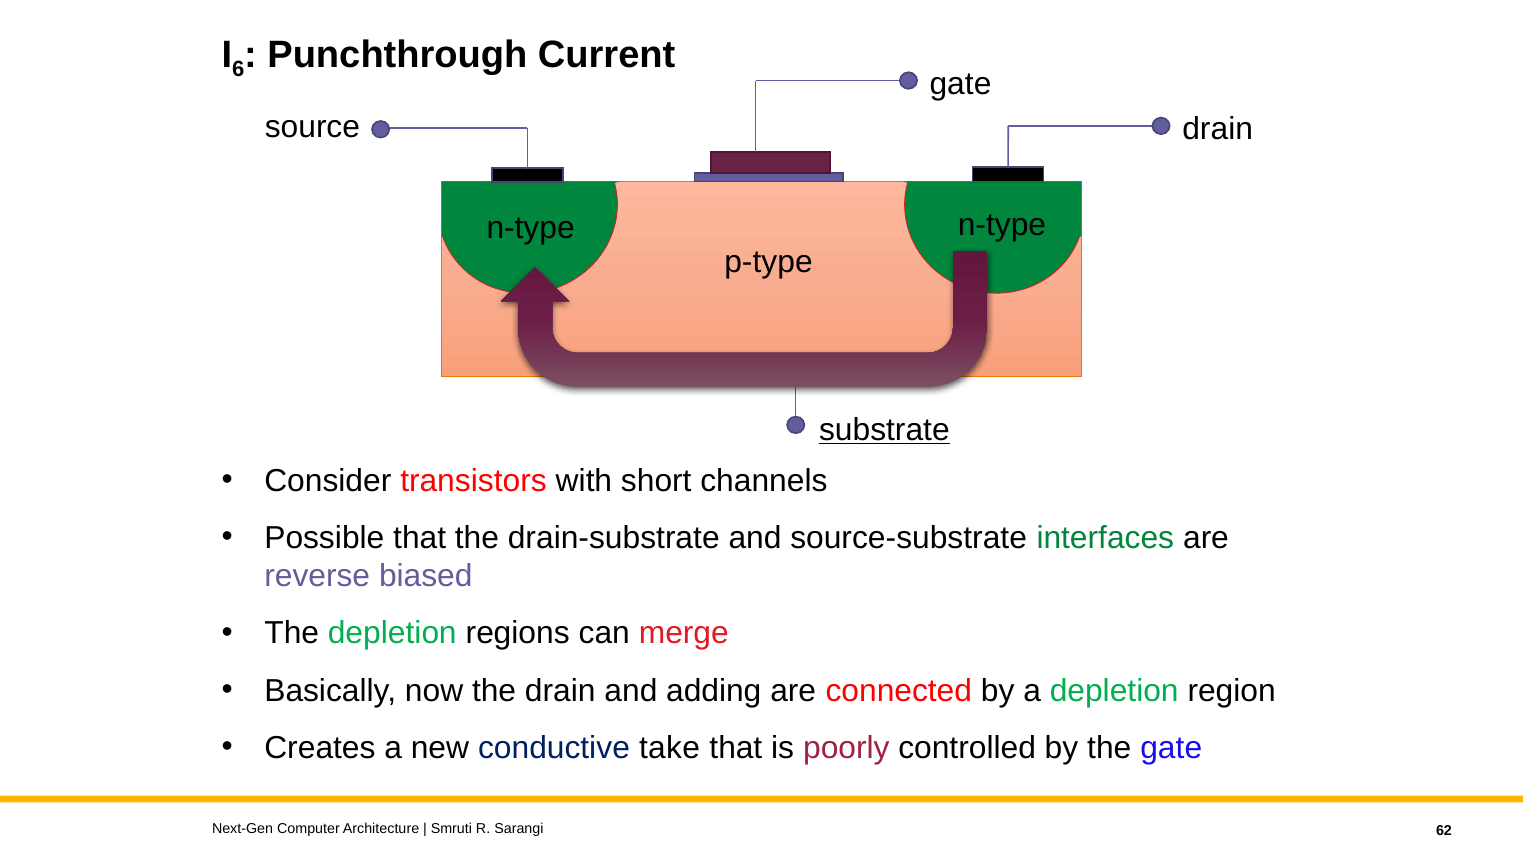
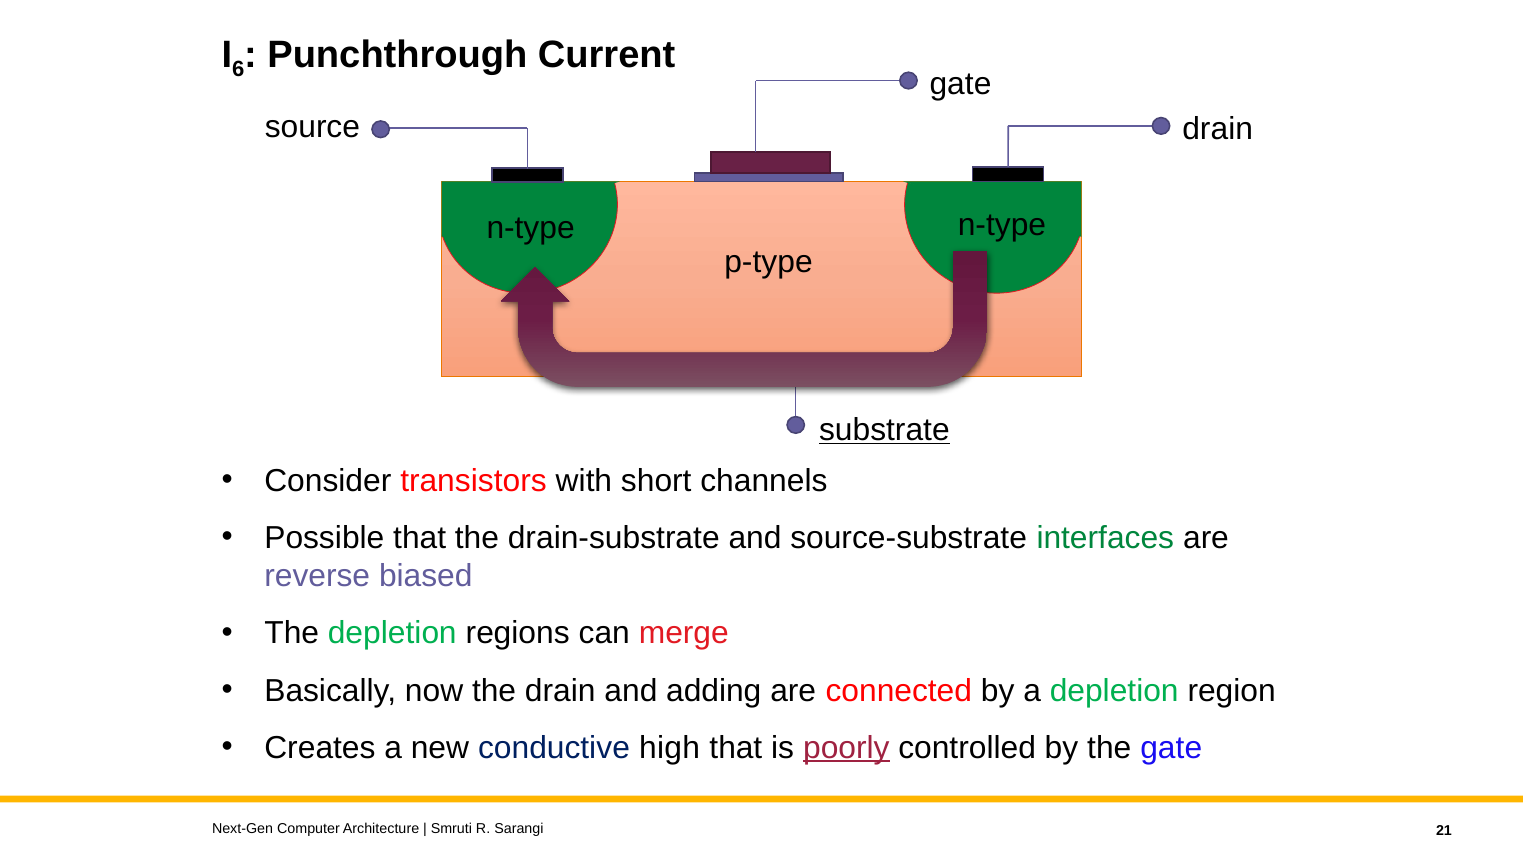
take: take -> high (670, 747)
poorly underline: none -> present (846, 747)
62: 62 -> 21 (1444, 831)
